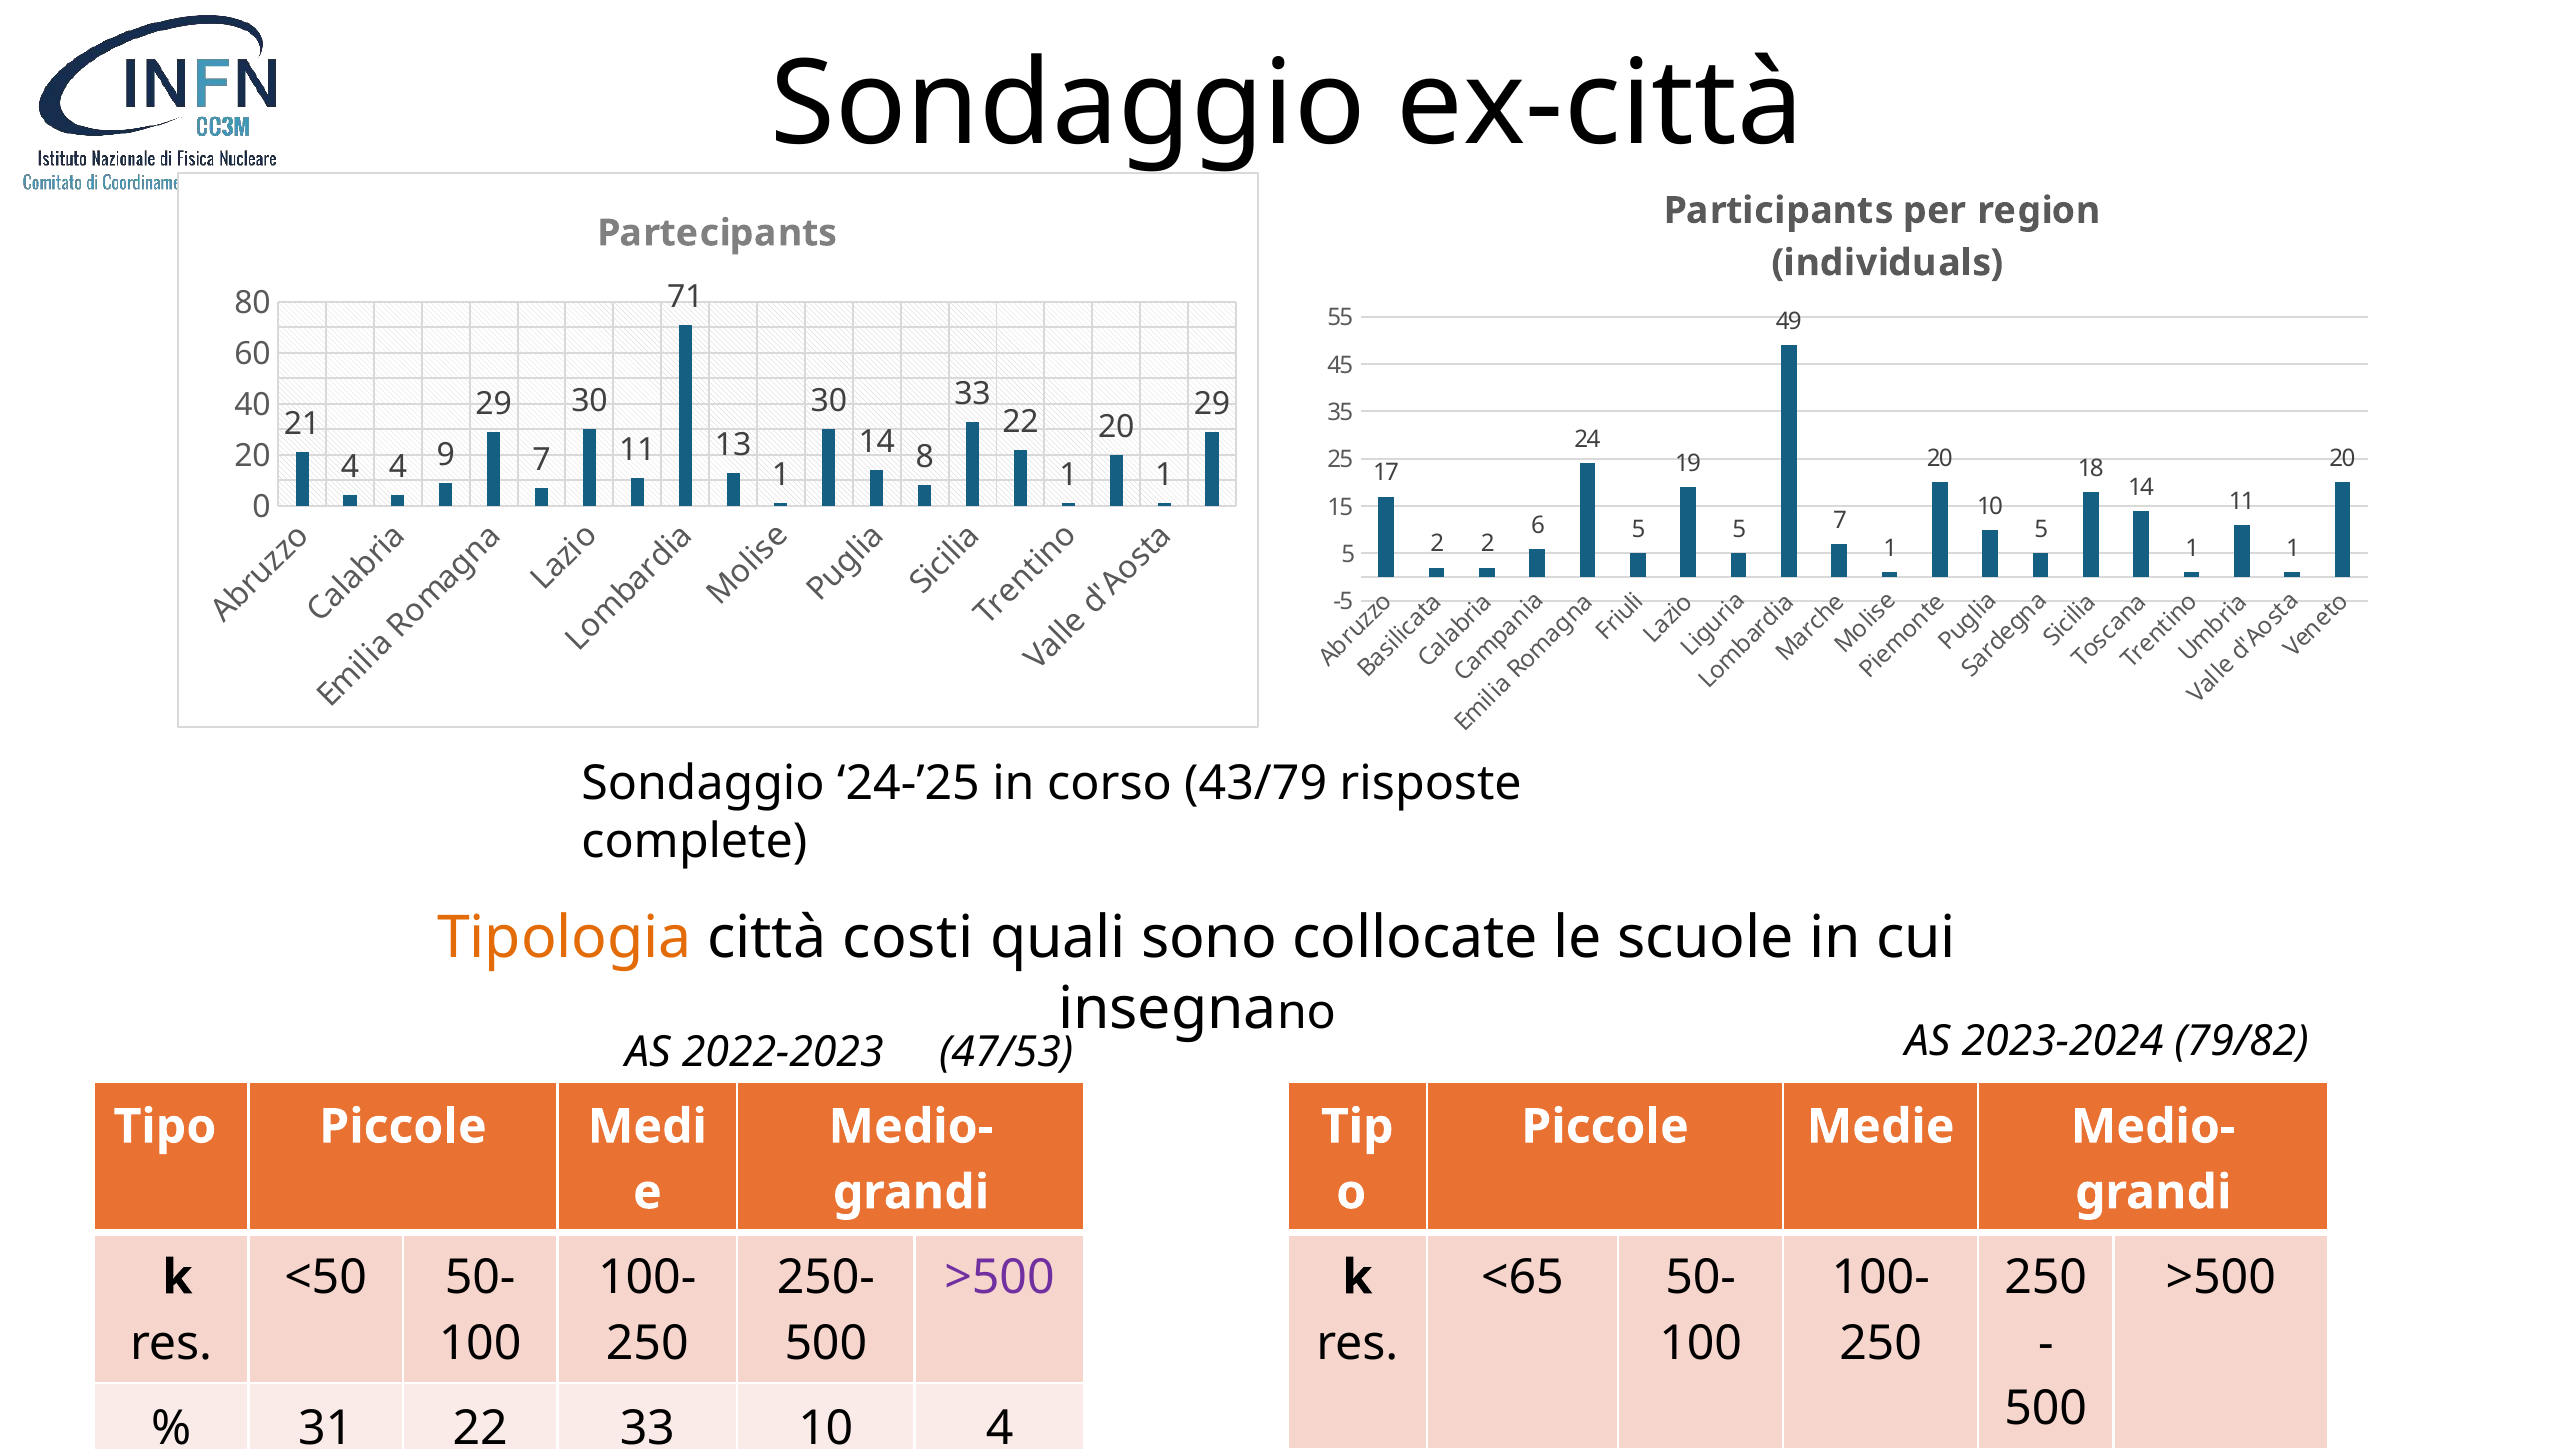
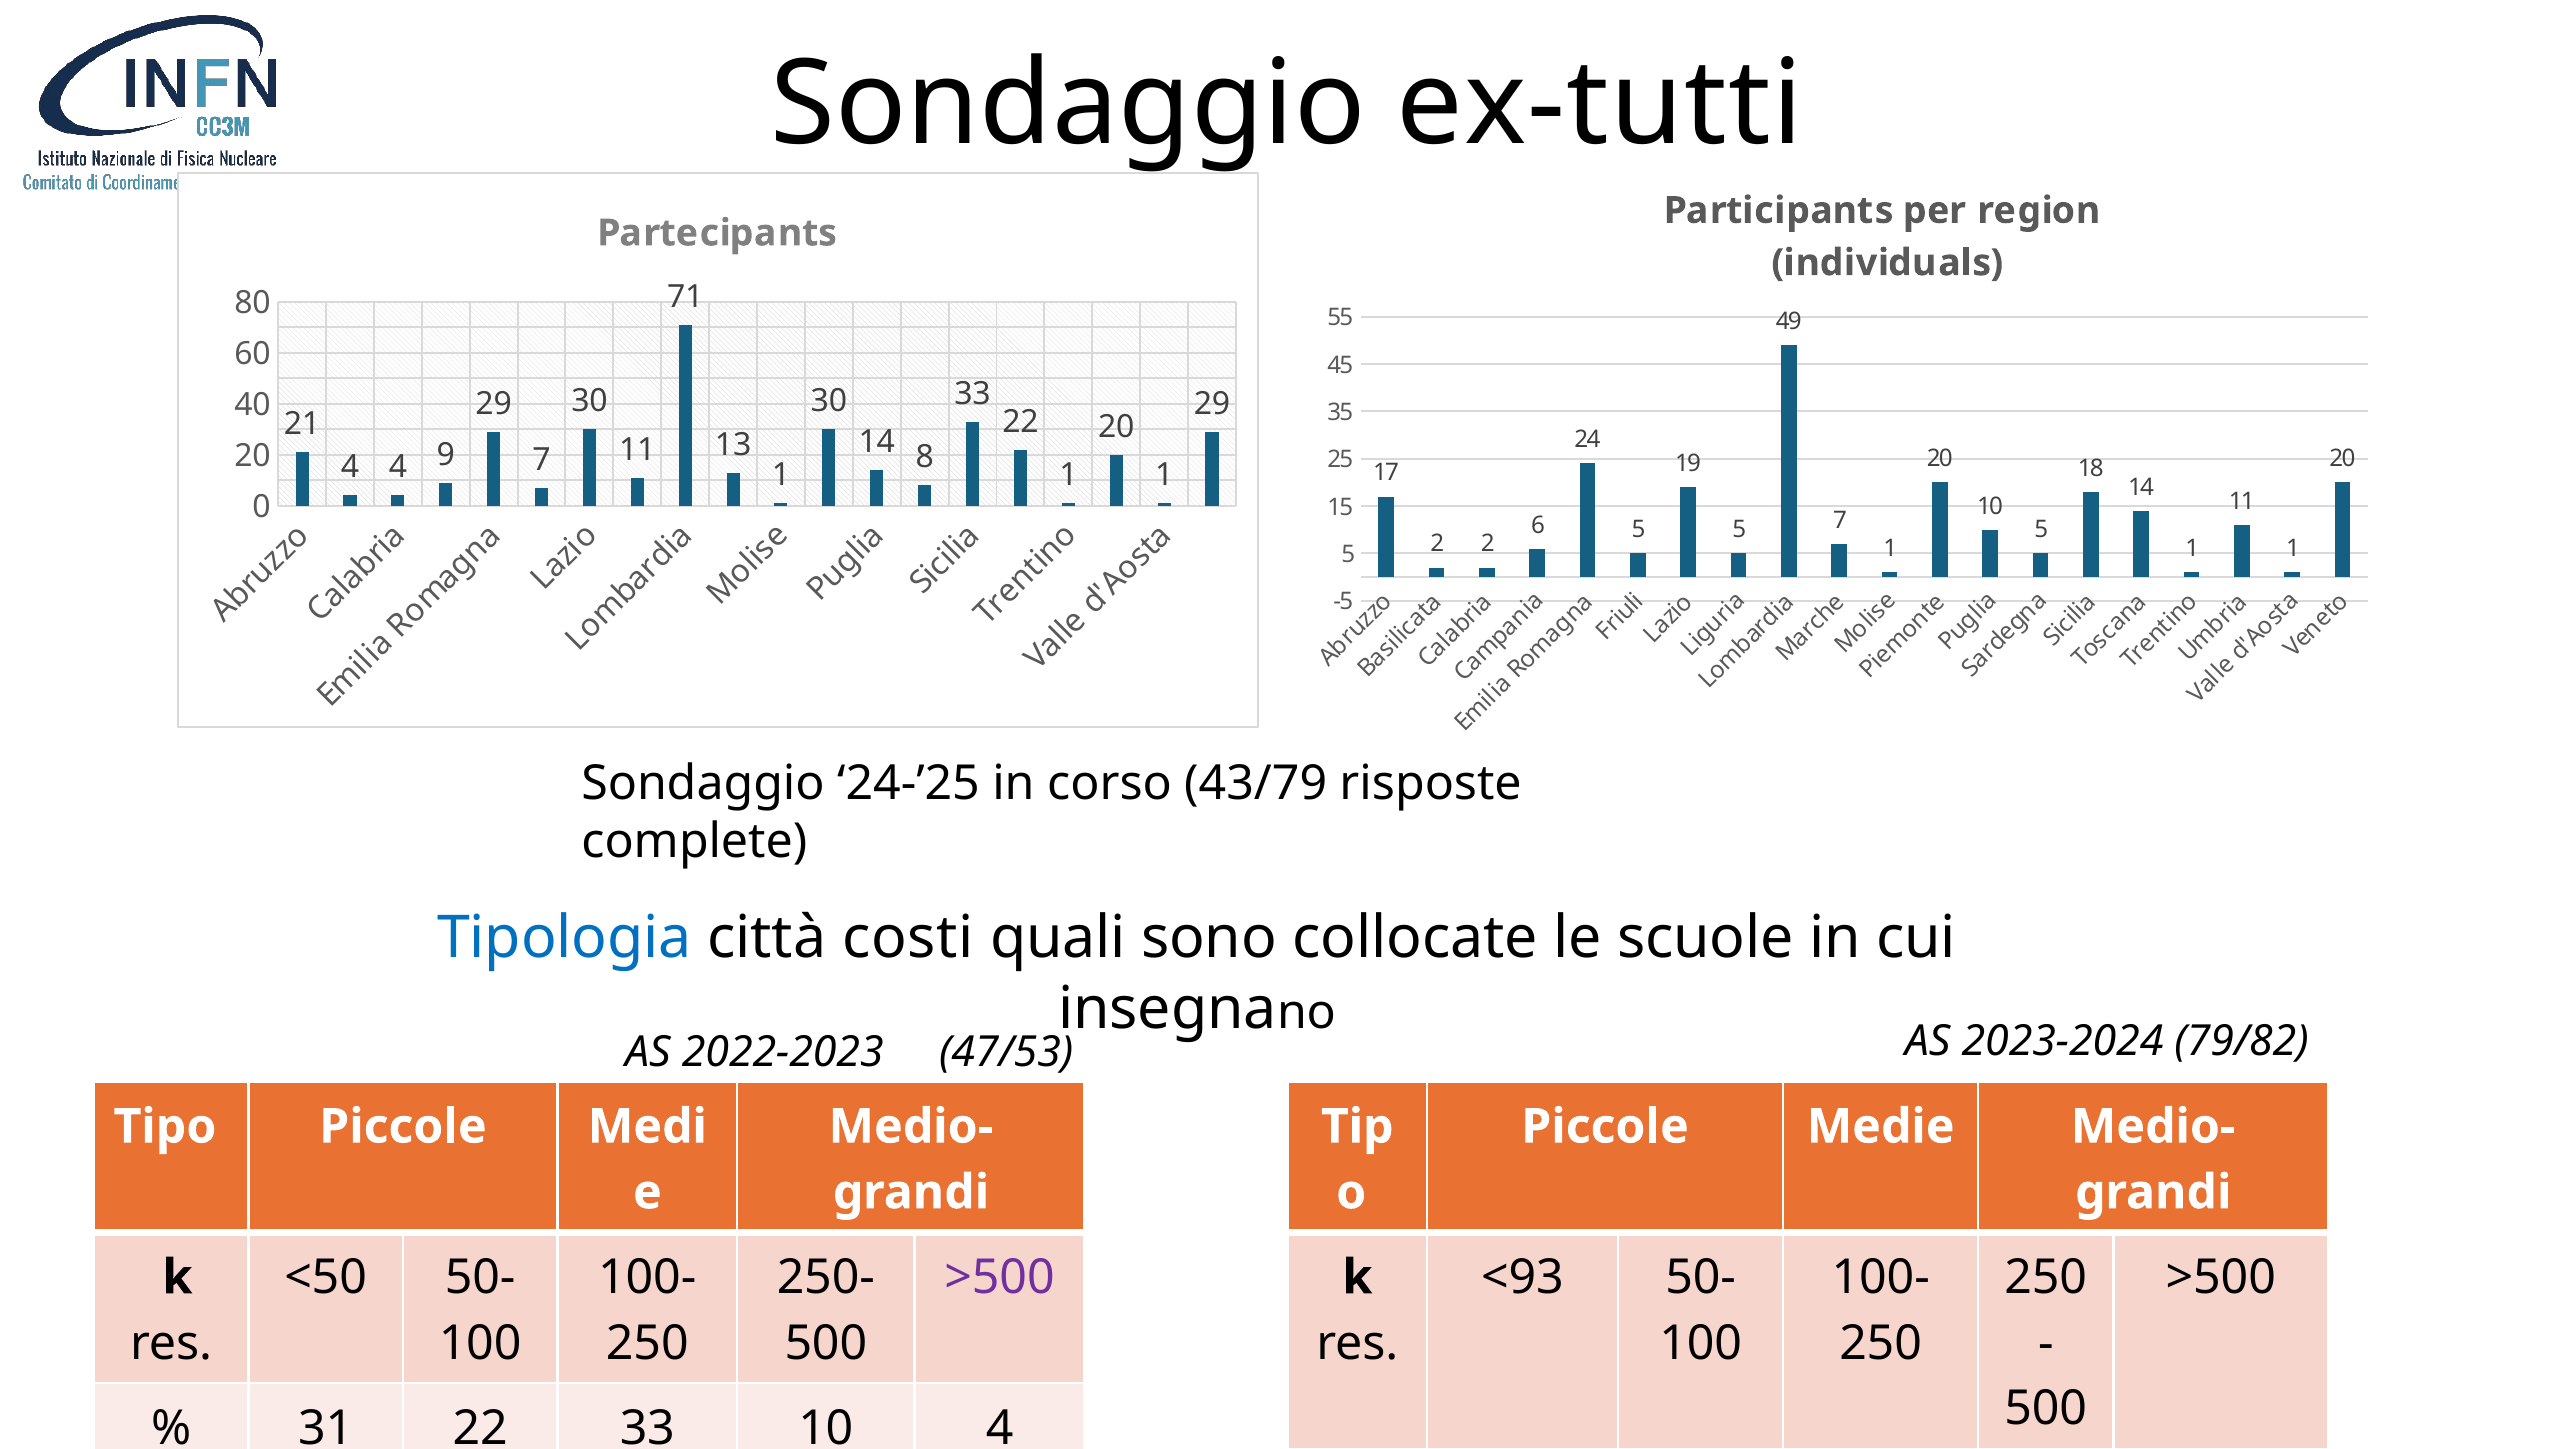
ex-città: ex-città -> ex-tutti (1600, 104)
Tipologia colour: orange -> blue (565, 938)
<65: <65 -> <93 (1522, 1277)
